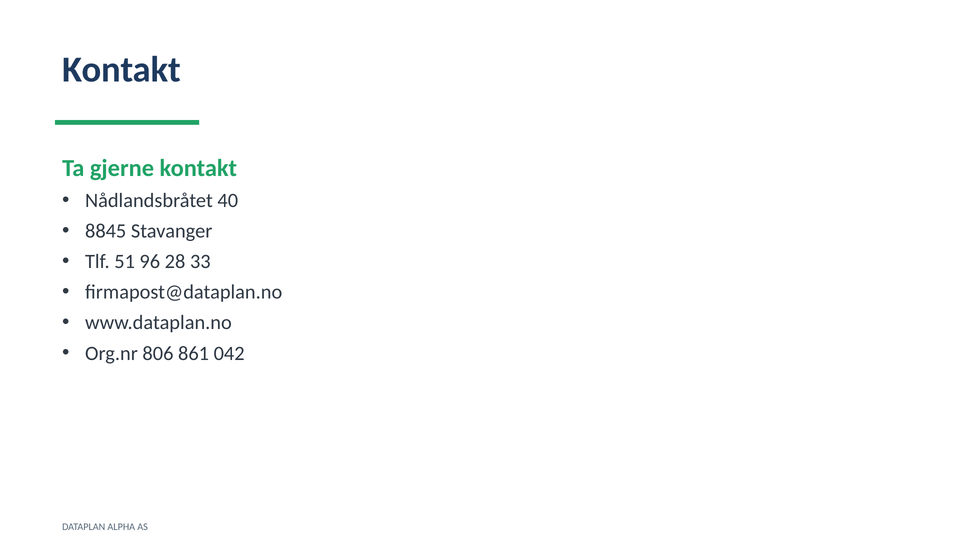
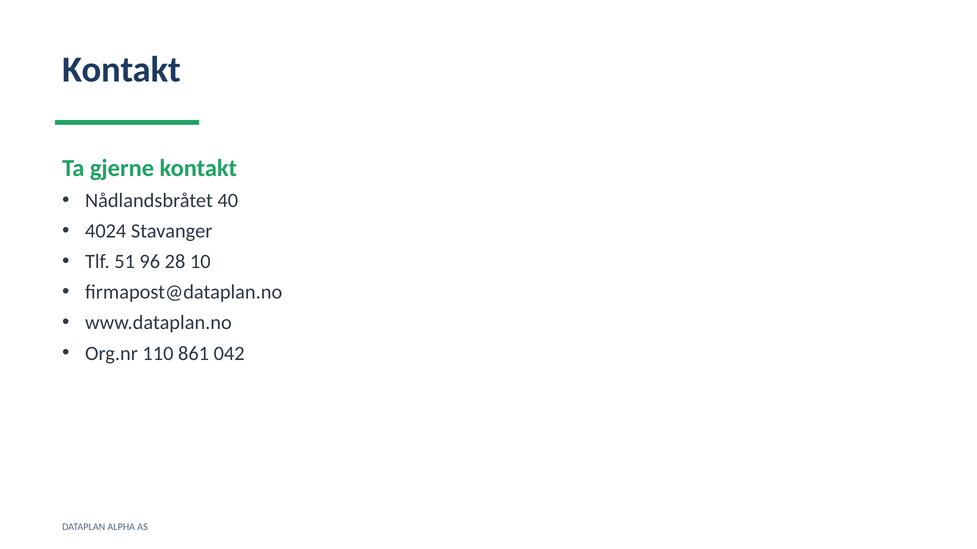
8845: 8845 -> 4024 (106, 231)
33: 33 -> 10 (200, 262)
806: 806 -> 110 (158, 354)
